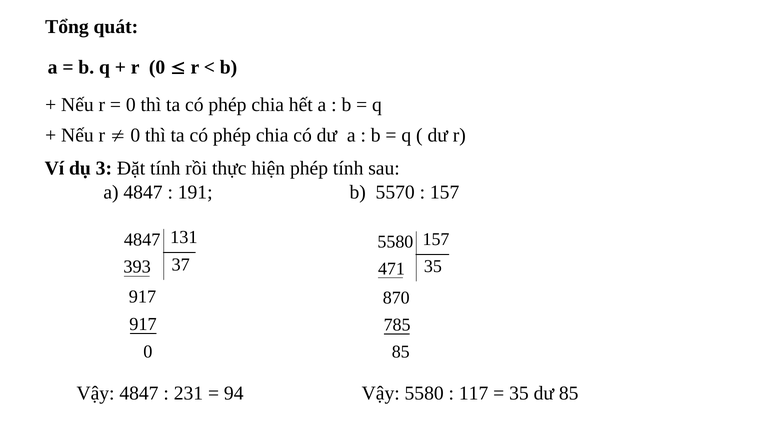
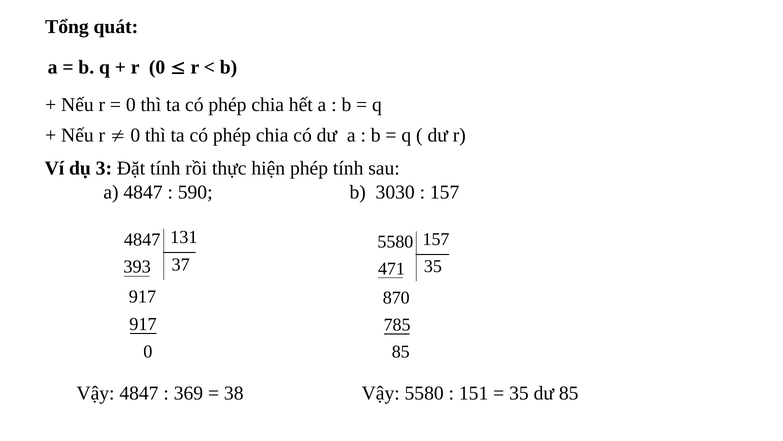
191: 191 -> 590 (195, 192)
5570: 5570 -> 3030 (395, 192)
231: 231 -> 369 (188, 393)
94: 94 -> 38 (234, 393)
117: 117 -> 151 (474, 393)
